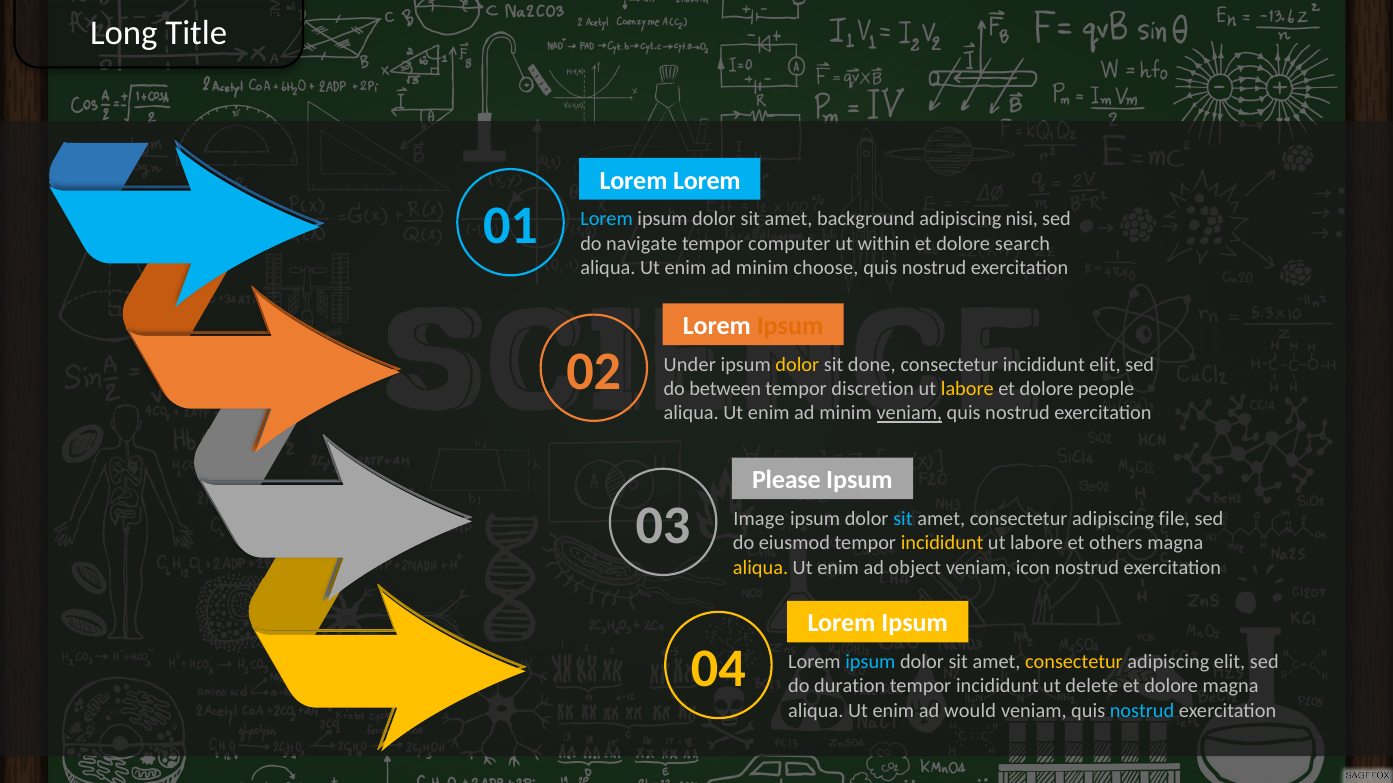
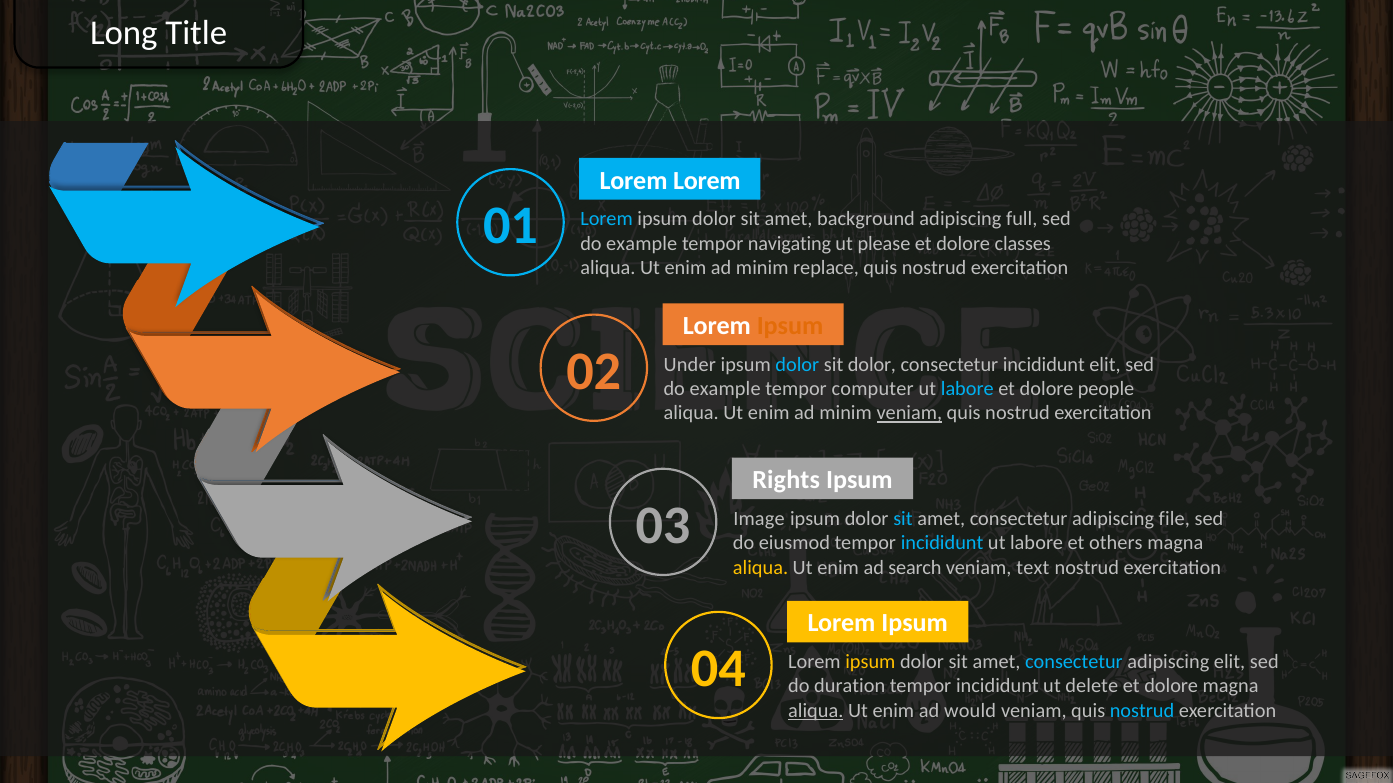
nisi: nisi -> full (1022, 219)
navigate: navigate -> example (642, 244)
computer: computer -> navigating (790, 244)
within: within -> please (884, 244)
search: search -> classes (1023, 244)
choose: choose -> replace (826, 268)
dolor colour: yellow -> light blue (797, 365)
sit done: done -> dolor (872, 365)
between: between -> example (725, 389)
discretion: discretion -> computer (873, 389)
labore colour: yellow -> light blue (967, 389)
Please: Please -> Rights (786, 481)
incididunt colour: yellow -> light blue (942, 543)
object: object -> search (915, 568)
icon: icon -> text (1033, 568)
ipsum colour: light blue -> yellow (870, 662)
consectetur colour: yellow -> light blue (1074, 662)
aliqua underline: none -> present (816, 711)
